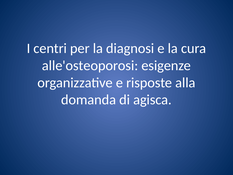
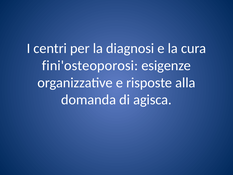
alle'osteoporosi: alle'osteoporosi -> fini'osteoporosi (90, 65)
